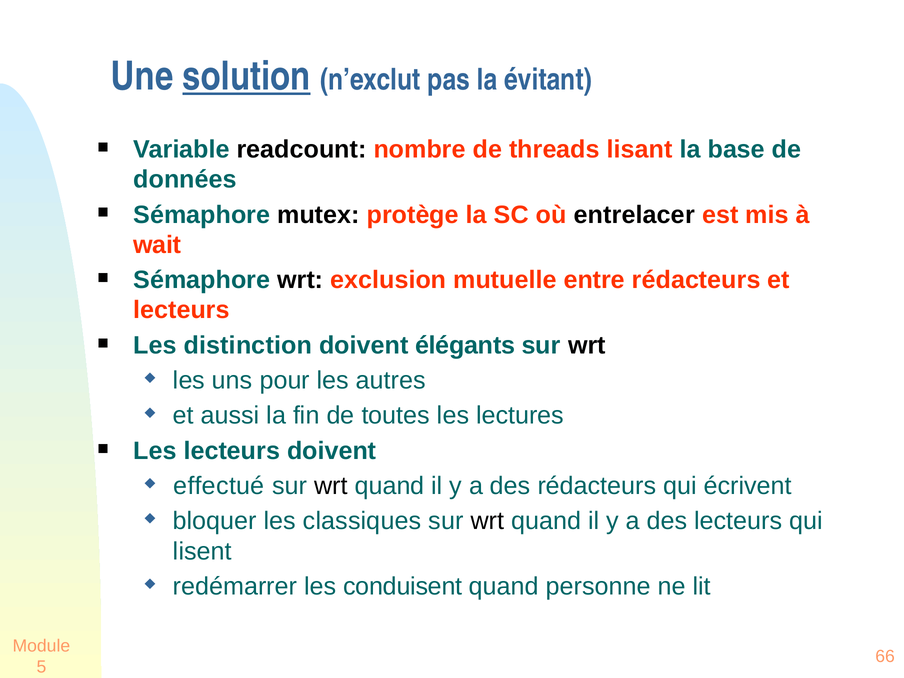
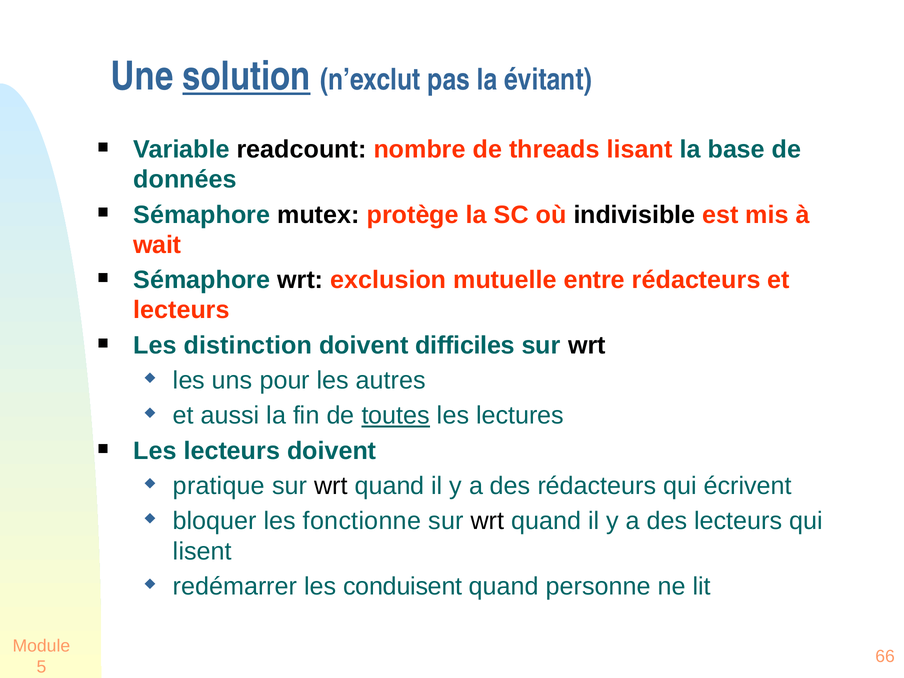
entrelacer: entrelacer -> indivisible (634, 215)
élégants: élégants -> difficiles (465, 345)
toutes underline: none -> present (396, 416)
effectué: effectué -> pratique (219, 486)
classiques: classiques -> fonctionne (362, 521)
